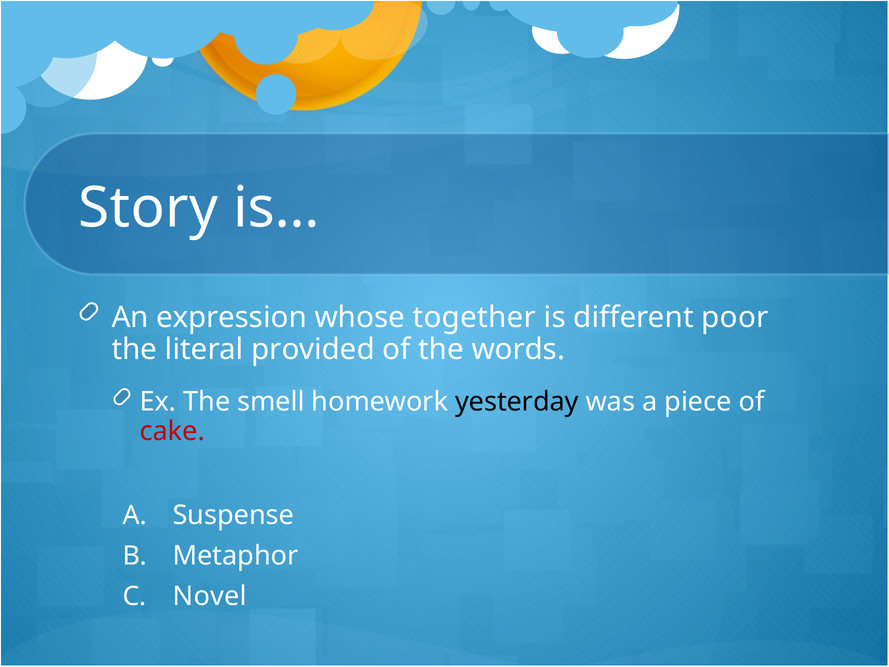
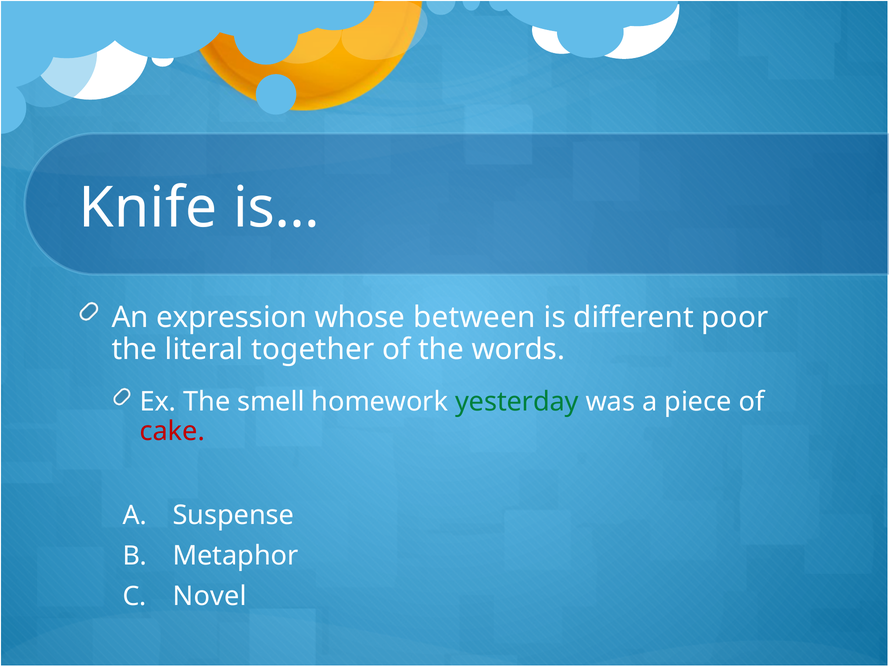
Story: Story -> Knife (148, 208)
together: together -> between (474, 317)
provided: provided -> together (313, 349)
yesterday colour: black -> green (517, 402)
